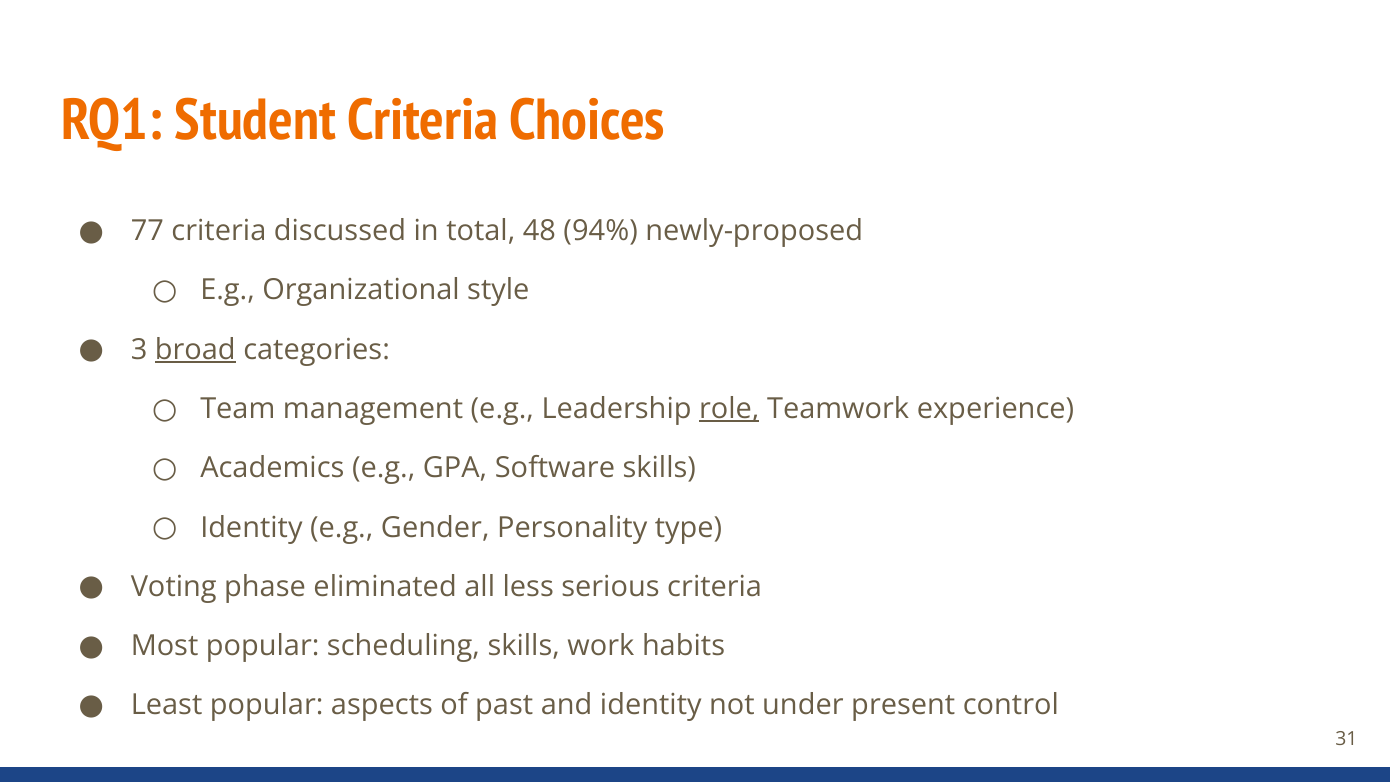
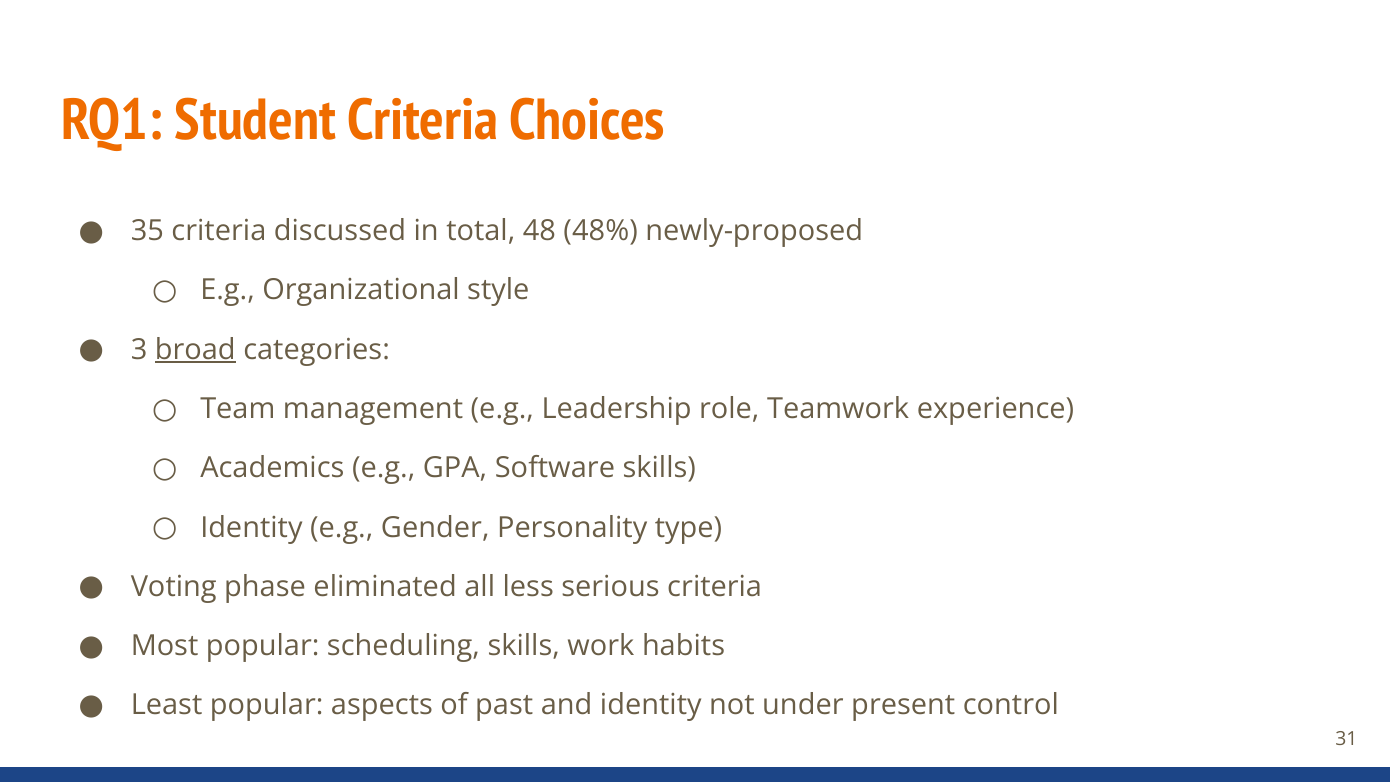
77: 77 -> 35 (147, 231)
94%: 94% -> 48% (601, 231)
role underline: present -> none (729, 409)
